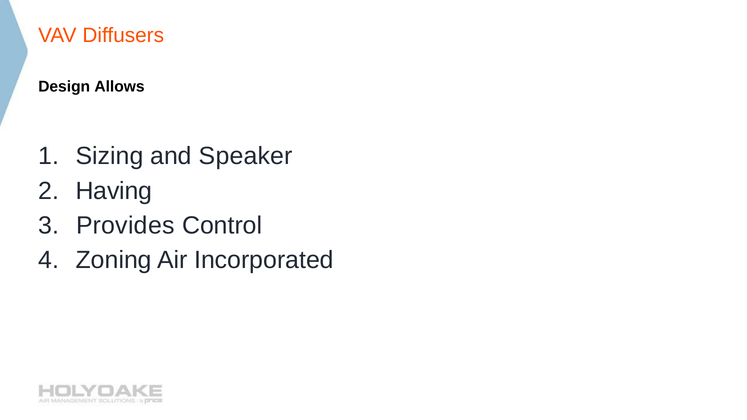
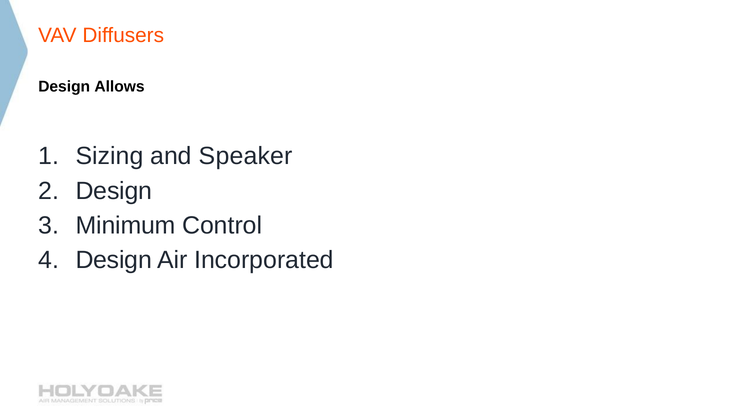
Having: Having -> Design (114, 191)
Provides: Provides -> Minimum (126, 226)
Zoning: Zoning -> Design (114, 260)
